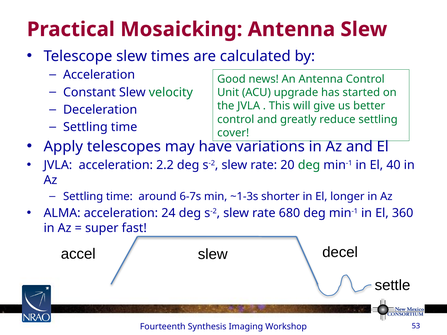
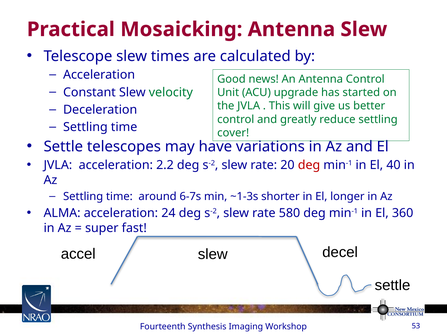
Apply: Apply -> Settle (63, 147)
deg colour: green -> red (309, 165)
680: 680 -> 580 (289, 213)
